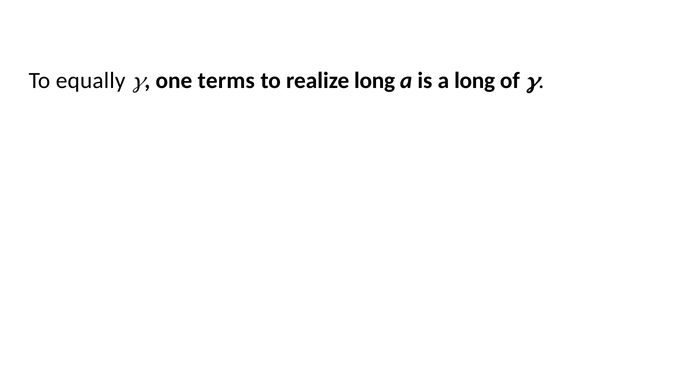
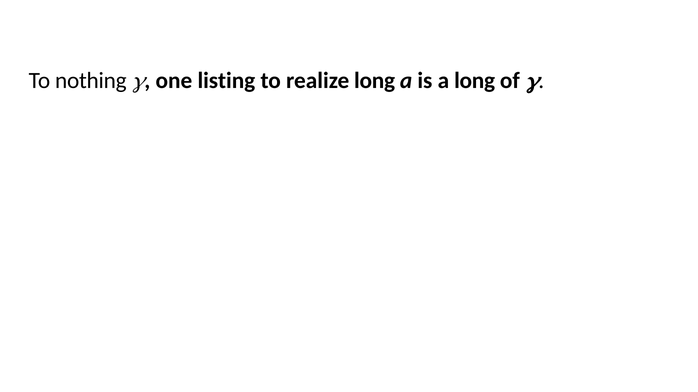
equally: equally -> nothing (91, 81)
terms: terms -> listing (226, 81)
